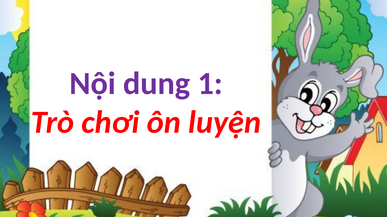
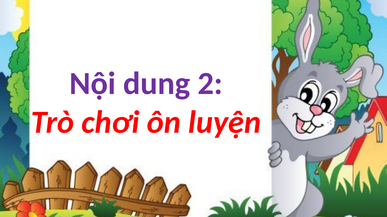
1: 1 -> 2 (210, 84)
